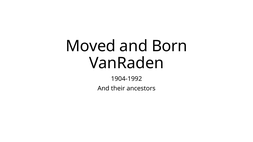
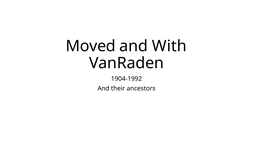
Born: Born -> With (169, 46)
